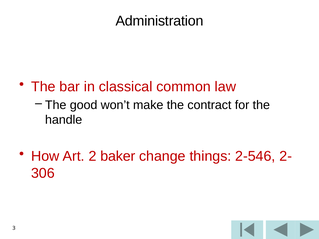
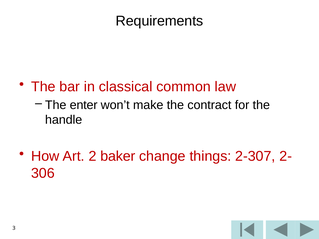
Administration: Administration -> Requirements (159, 21)
good: good -> enter (84, 105)
2-546: 2-546 -> 2-307 (255, 156)
